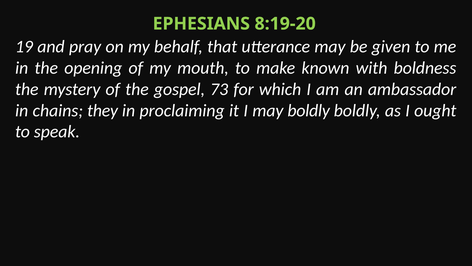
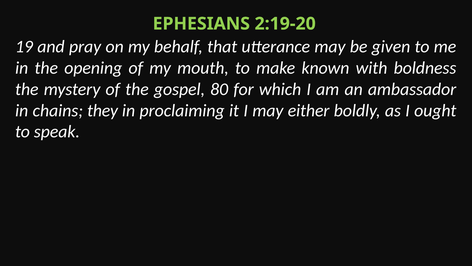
8:19-20: 8:19-20 -> 2:19-20 (285, 24)
73: 73 -> 80 (219, 89)
may boldly: boldly -> either (309, 110)
